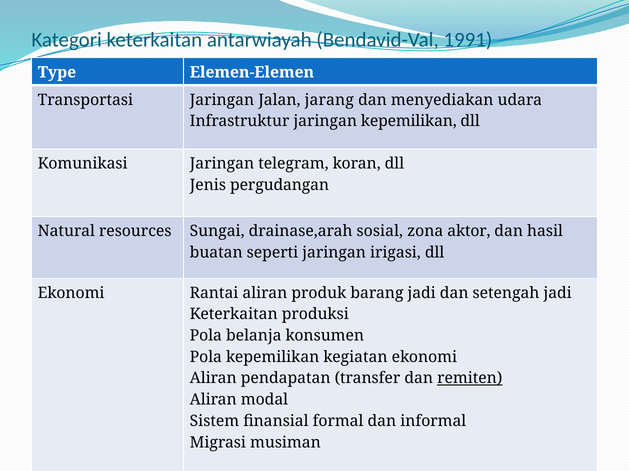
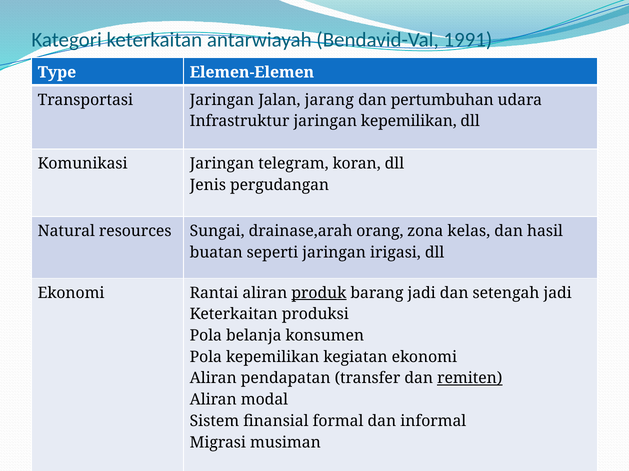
menyediakan: menyediakan -> pertumbuhan (442, 100)
sosial: sosial -> orang (380, 232)
aktor: aktor -> kelas (469, 232)
produk underline: none -> present (319, 293)
